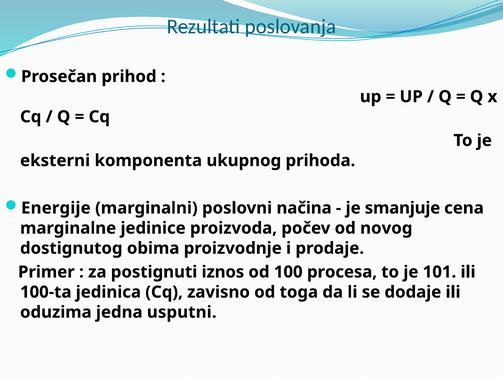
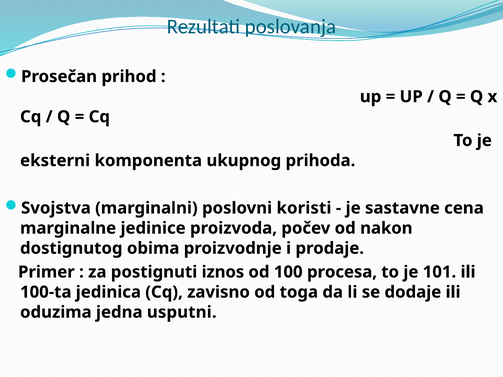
Energije: Energije -> Svojstva (56, 208)
načina: načina -> koristi (304, 208)
smanjuje: smanjuje -> sastavne (402, 208)
novog: novog -> nakon (386, 228)
